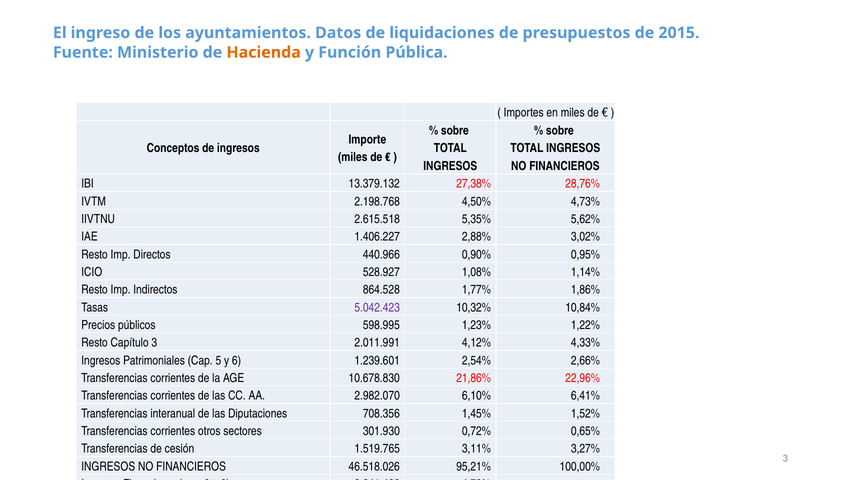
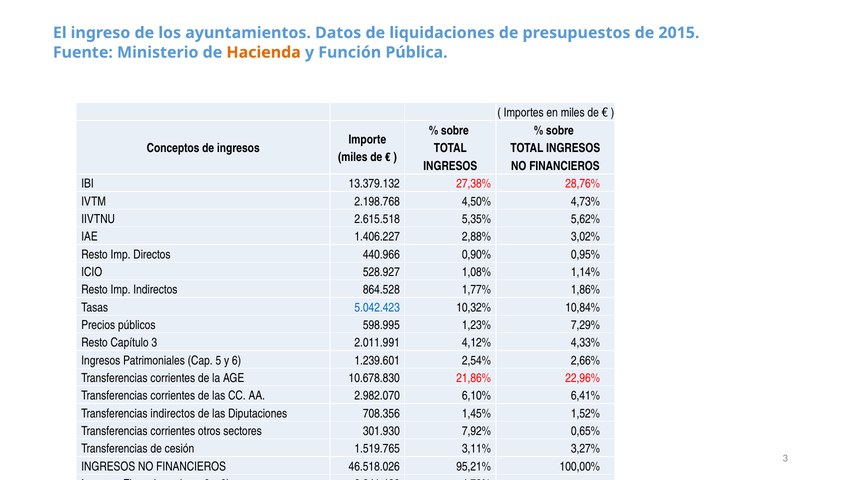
5.042.423 colour: purple -> blue (377, 307)
1,22%: 1,22% -> 7,29% (585, 325)
Transferencias interanual: interanual -> indirectos (173, 413)
0,72%: 0,72% -> 7,92% (476, 431)
